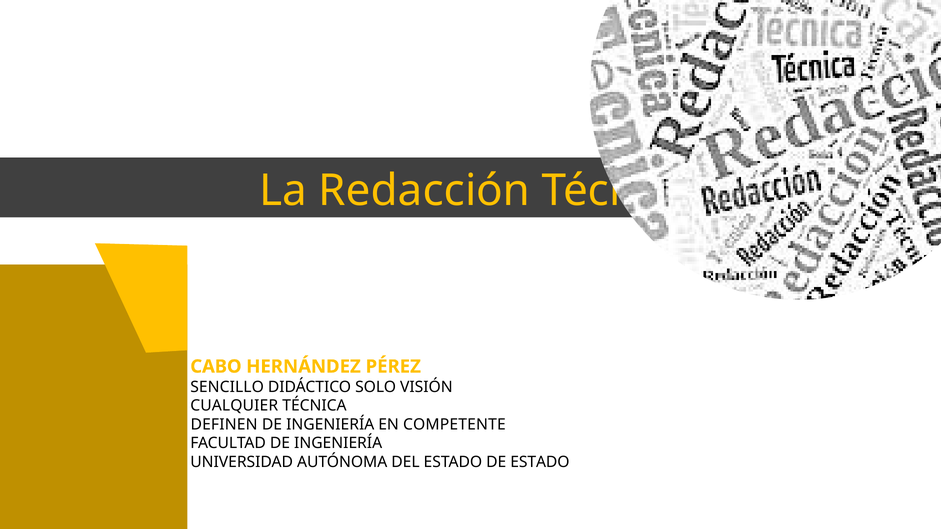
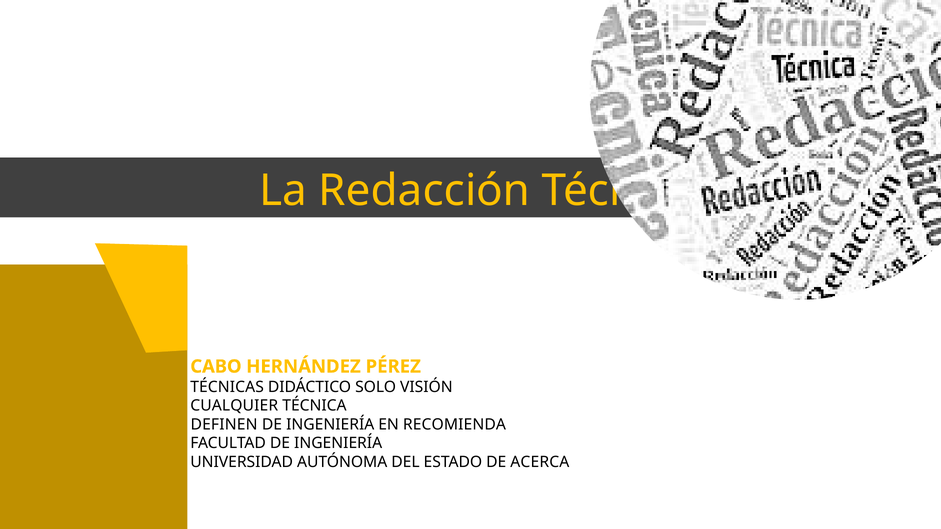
SENCILLO: SENCILLO -> TÉCNICAS (227, 387)
COMPETENTE: COMPETENTE -> RECOMIENDA (454, 425)
DE ESTADO: ESTADO -> ACERCA (540, 462)
